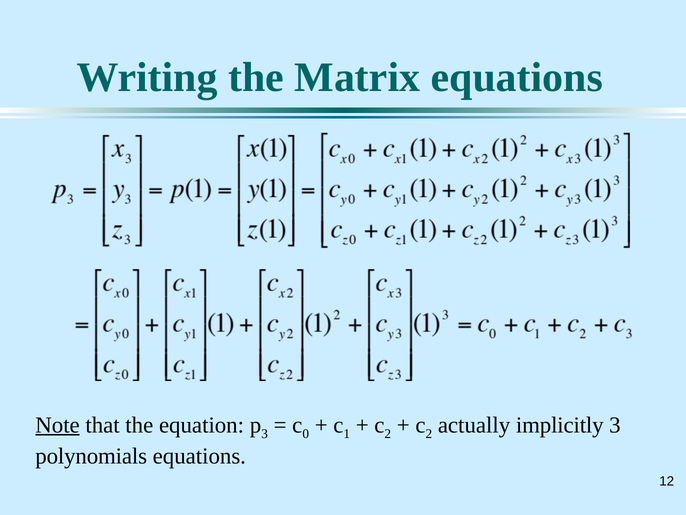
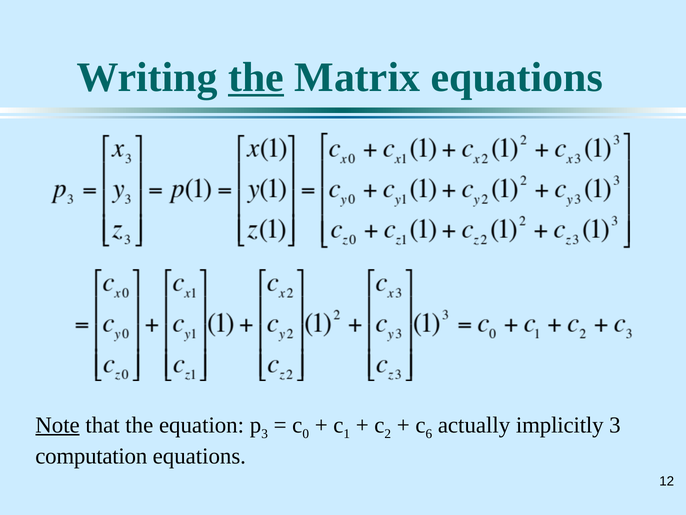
the underline: none -> present (256, 77)
2: 2 -> 6 (429, 433)
polynomials: polynomials -> computation (91, 456)
